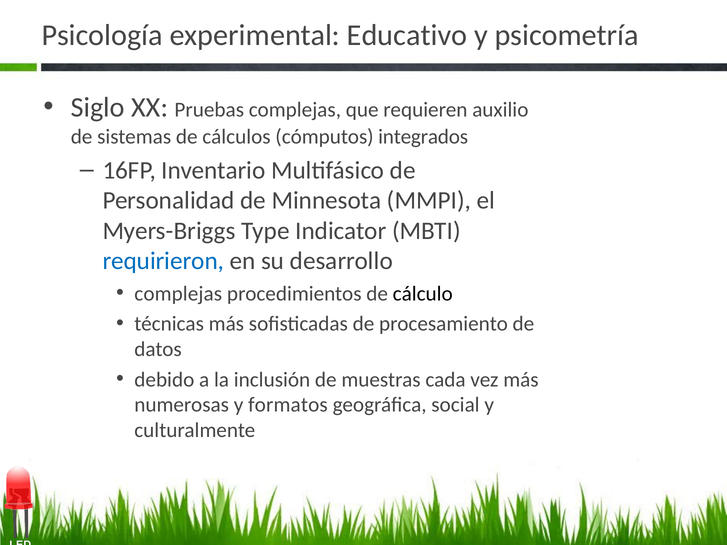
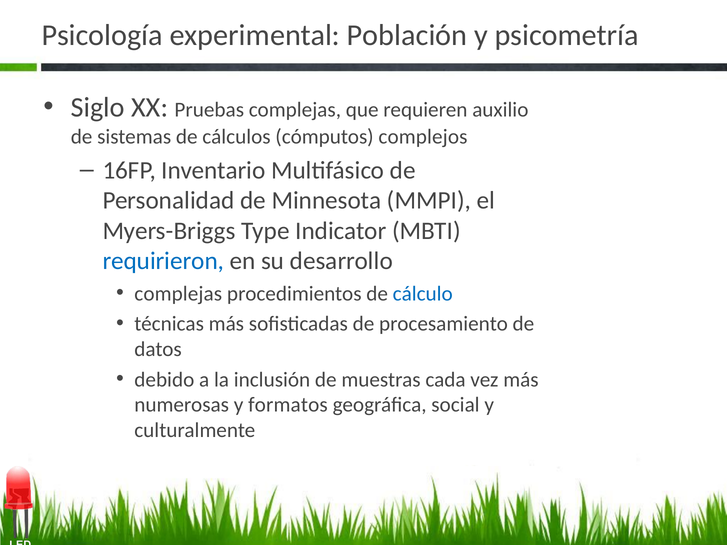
Educativo: Educativo -> Población (407, 35)
integrados: integrados -> complejos (423, 137)
cálculo colour: black -> blue (423, 294)
